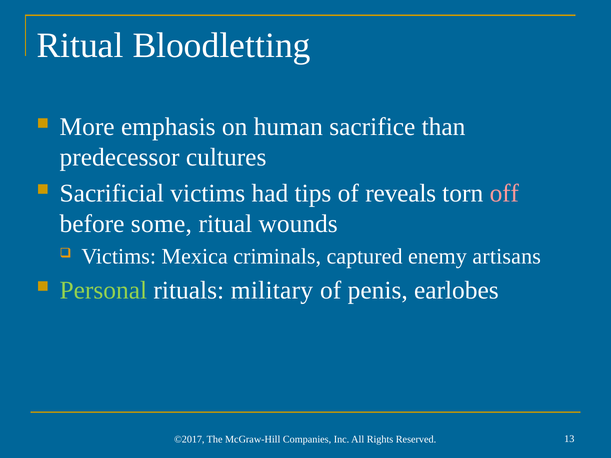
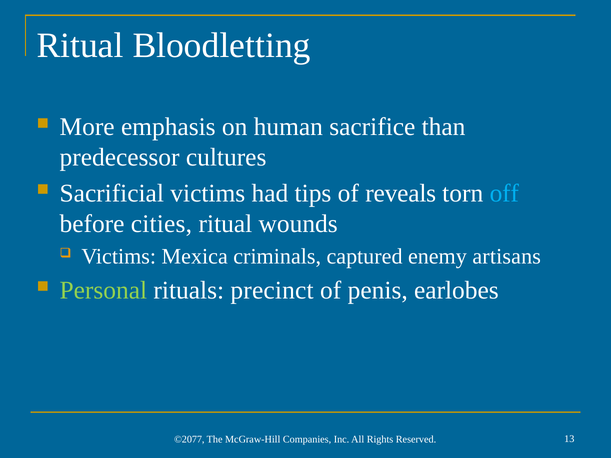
off colour: pink -> light blue (504, 193)
some: some -> cities (161, 224)
military: military -> precinct (272, 290)
©2017: ©2017 -> ©2077 (189, 440)
